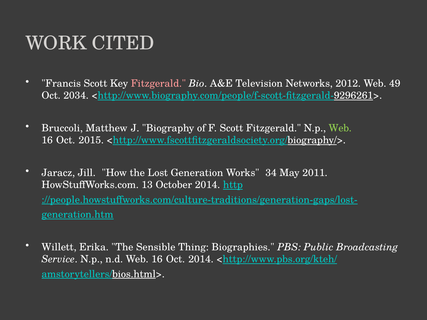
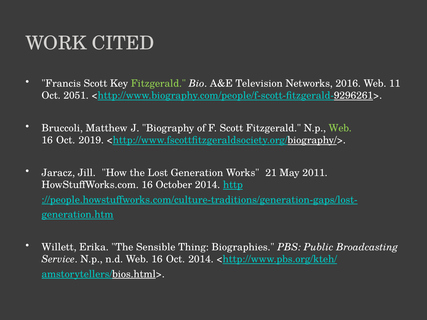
Fitzgerald colour: pink -> light green (158, 84)
2012: 2012 -> 2016 (348, 84)
49: 49 -> 11 (395, 84)
2034: 2034 -> 2051 (76, 96)
2015: 2015 -> 2019 (91, 140)
34: 34 -> 21 (271, 173)
HowStuffWorks.com 13: 13 -> 16 (147, 185)
